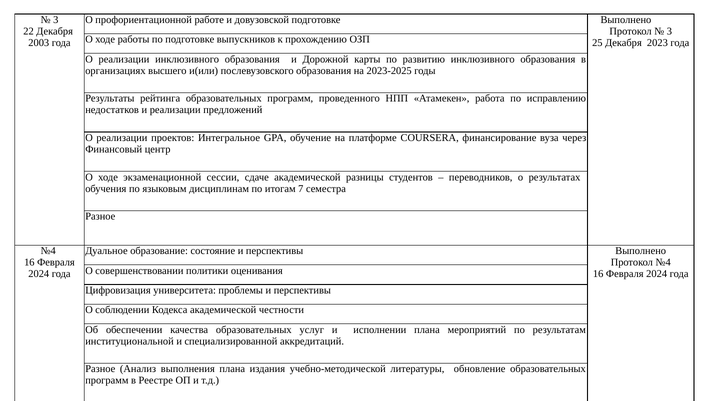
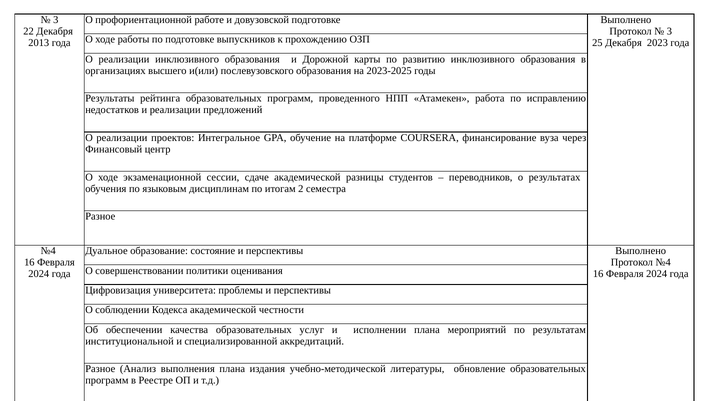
2003: 2003 -> 2013 (39, 43)
7: 7 -> 2 (301, 189)
